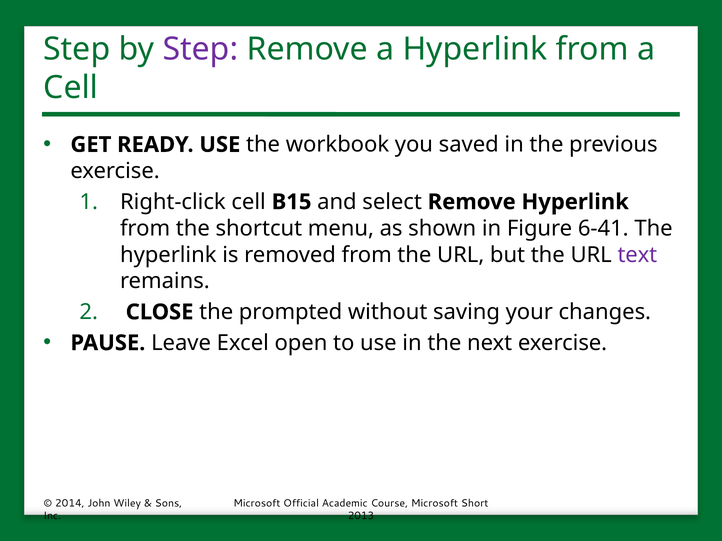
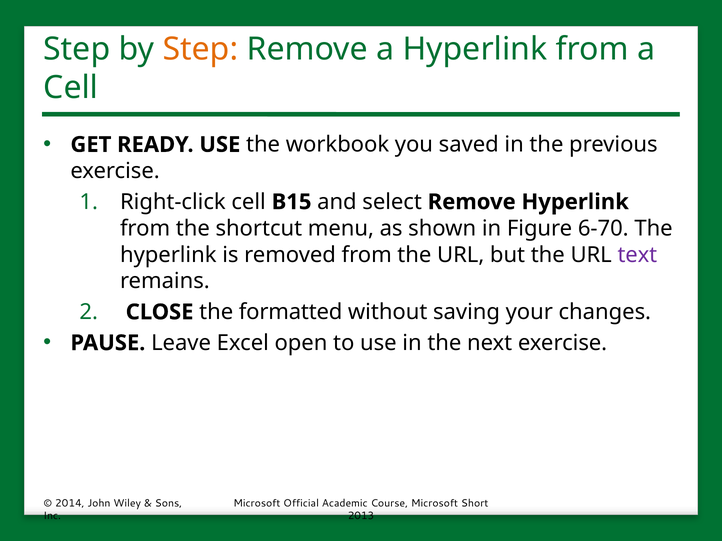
Step colour: purple -> orange (200, 49)
6-41: 6-41 -> 6-70 (603, 229)
prompted: prompted -> formatted (291, 312)
